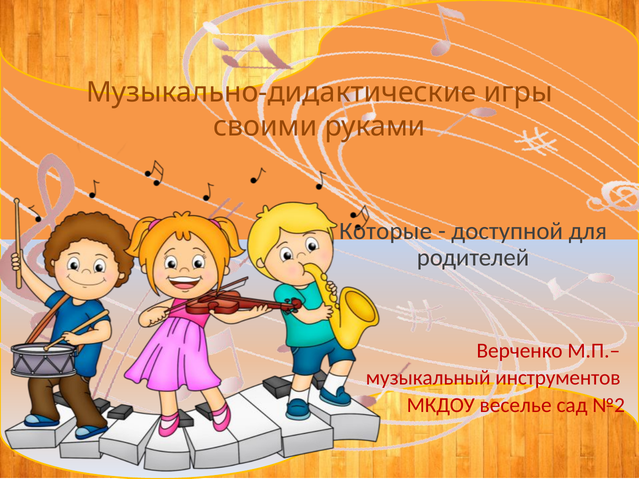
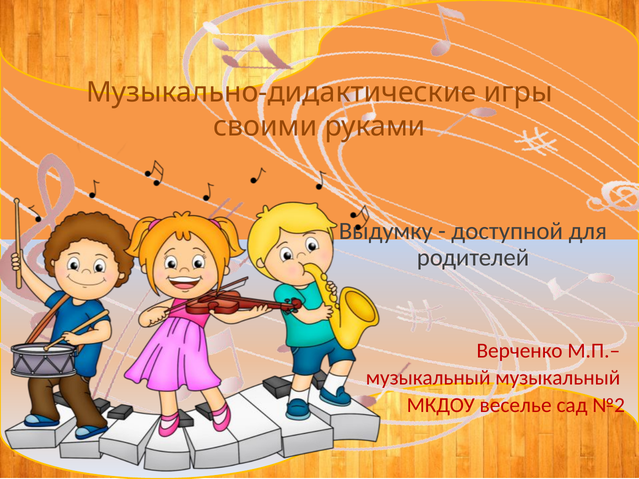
Которые: Которые -> Выдумку (386, 231)
музыкальный инструментов: инструментов -> музыкальный (558, 378)
